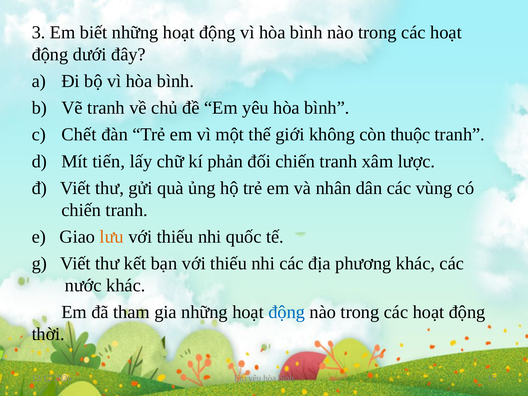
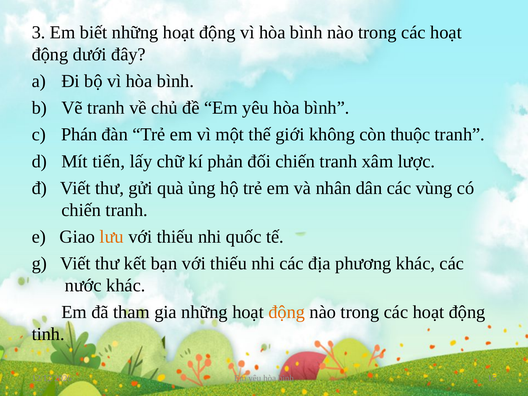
Chết: Chết -> Phán (79, 135)
động colour: blue -> orange (287, 312)
thời: thời -> tinh (48, 334)
